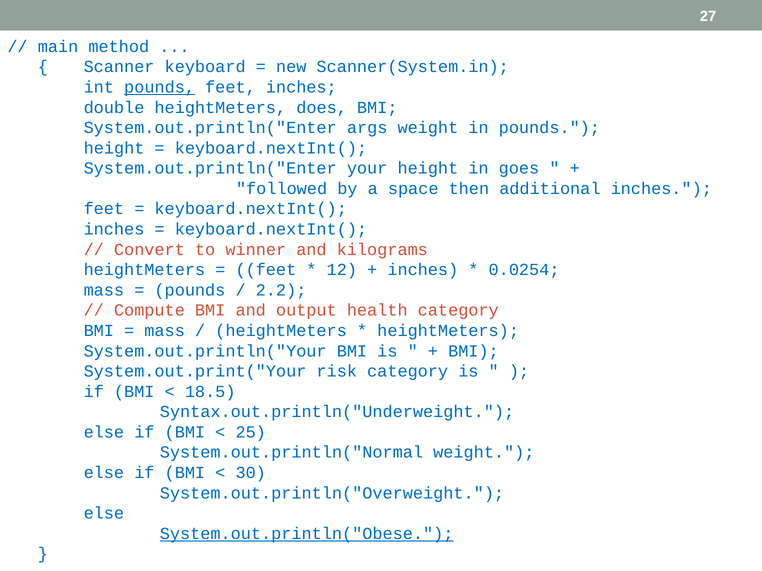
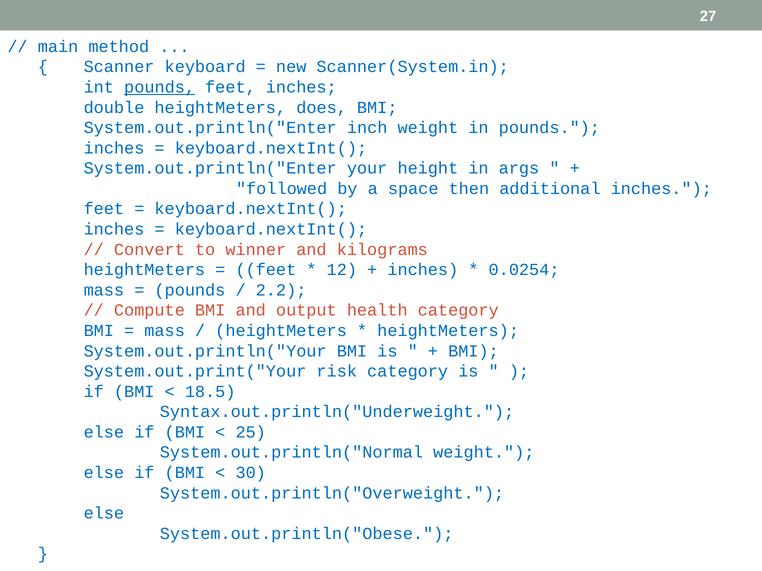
args: args -> inch (367, 128)
height: height -> inches (114, 148)
goes: goes -> args (519, 168)
System.out.println("Obese underline: present -> none (307, 534)
